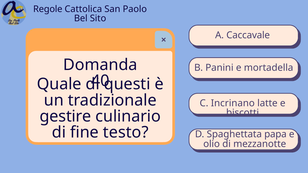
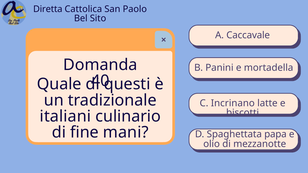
Regole: Regole -> Diretta (48, 9)
gestire: gestire -> italiani (65, 116)
testo: testo -> mani (126, 133)
